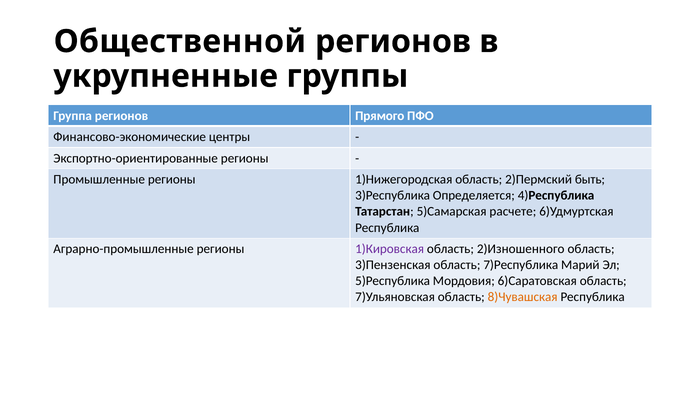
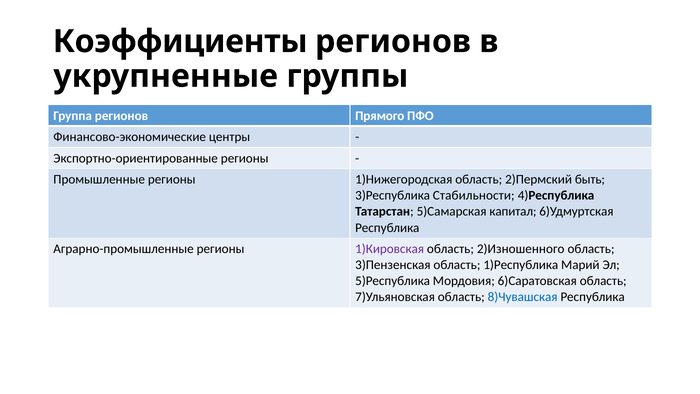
Общественной: Общественной -> Коэффициенты (180, 41)
Определяется: Определяется -> Стабильности (474, 195)
расчете: расчете -> капитал (513, 212)
7)Республика: 7)Республика -> 1)Республика (521, 265)
8)Чувашская colour: orange -> blue (523, 297)
